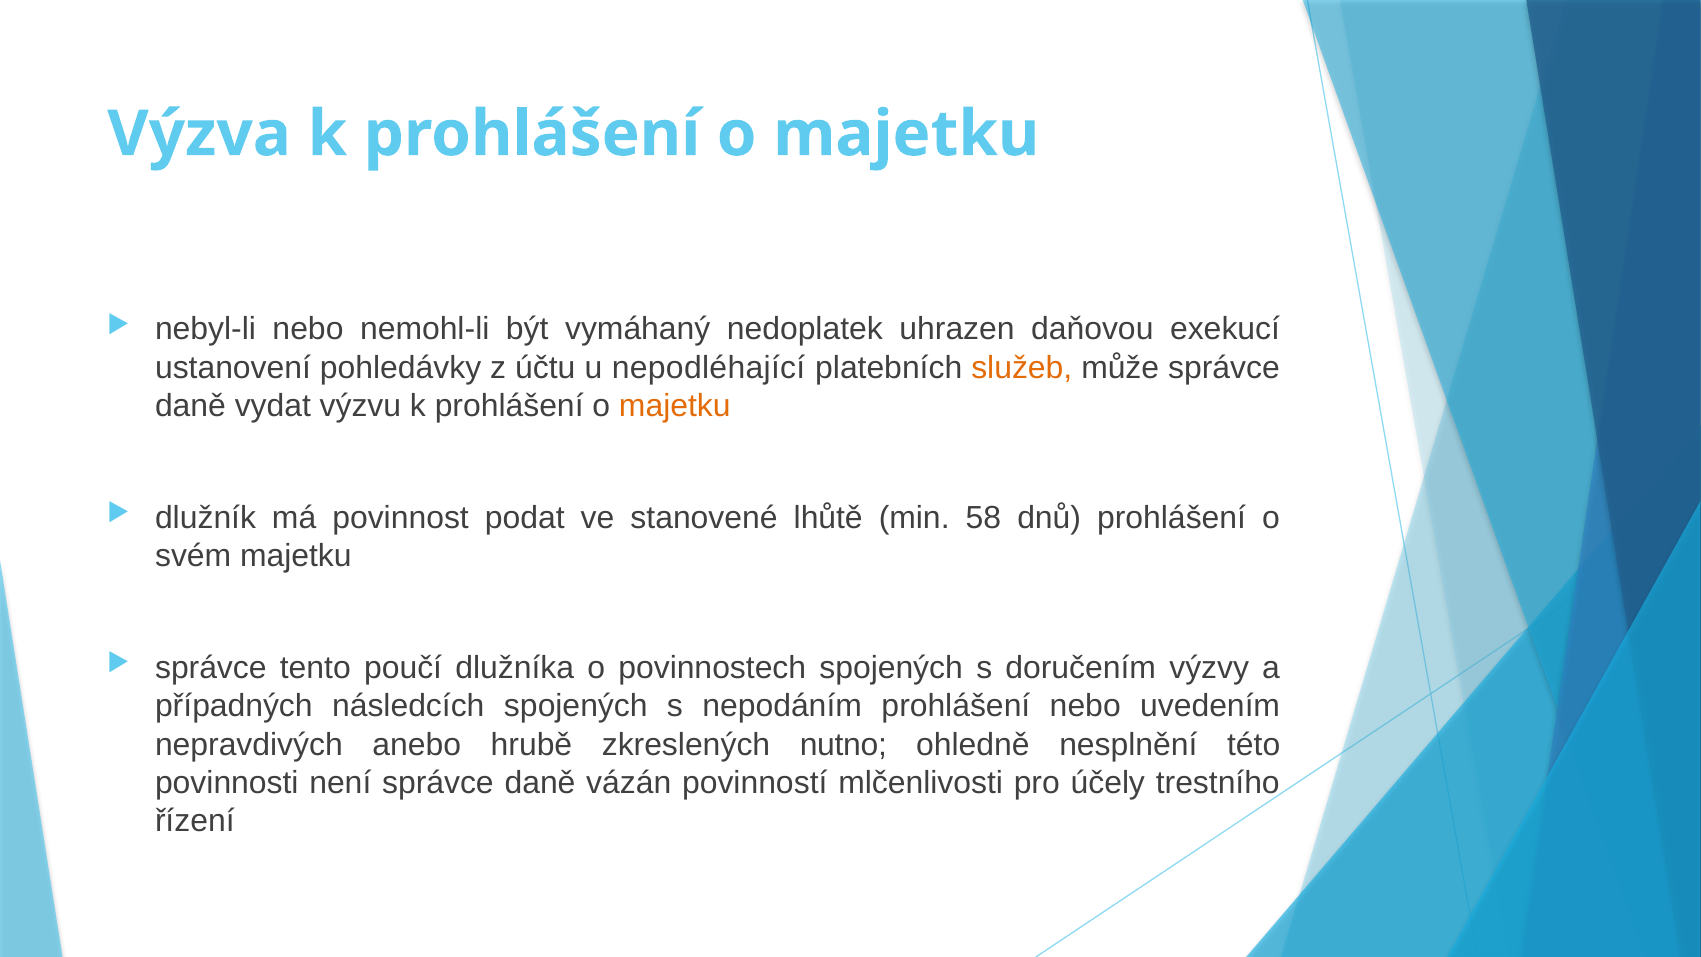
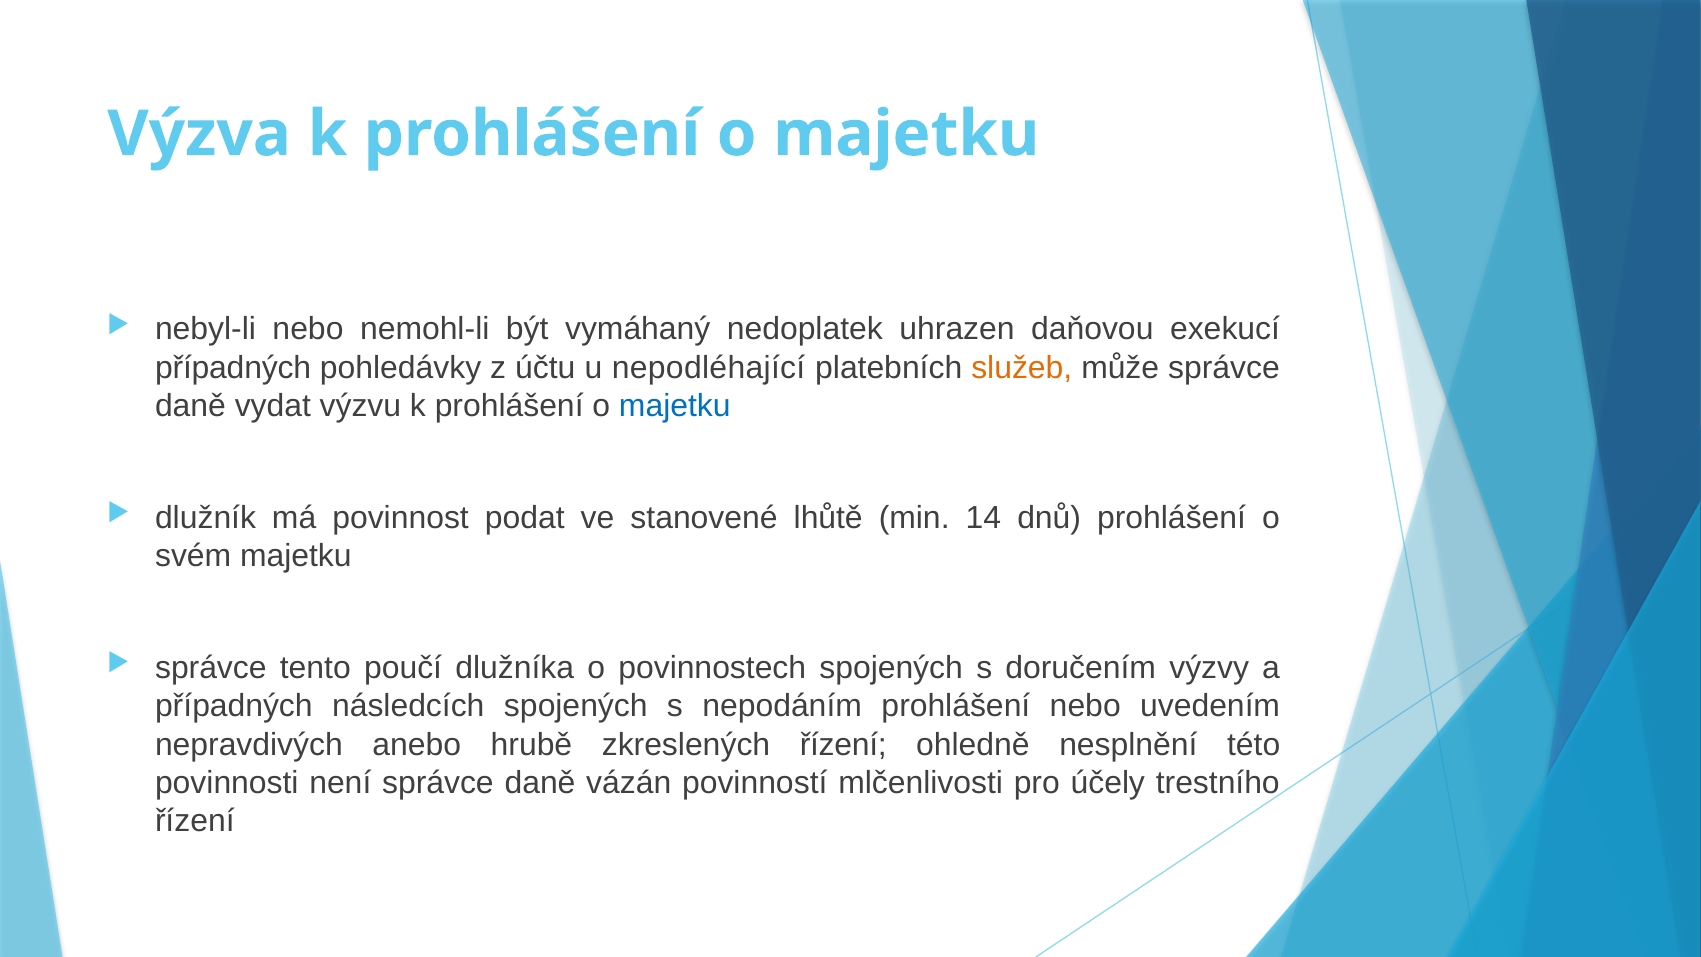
ustanovení: ustanovení -> případných (233, 367)
majetku colour: orange -> blue (675, 406)
58: 58 -> 14 (983, 518)
zkreslených nutno: nutno -> řízení (843, 745)
